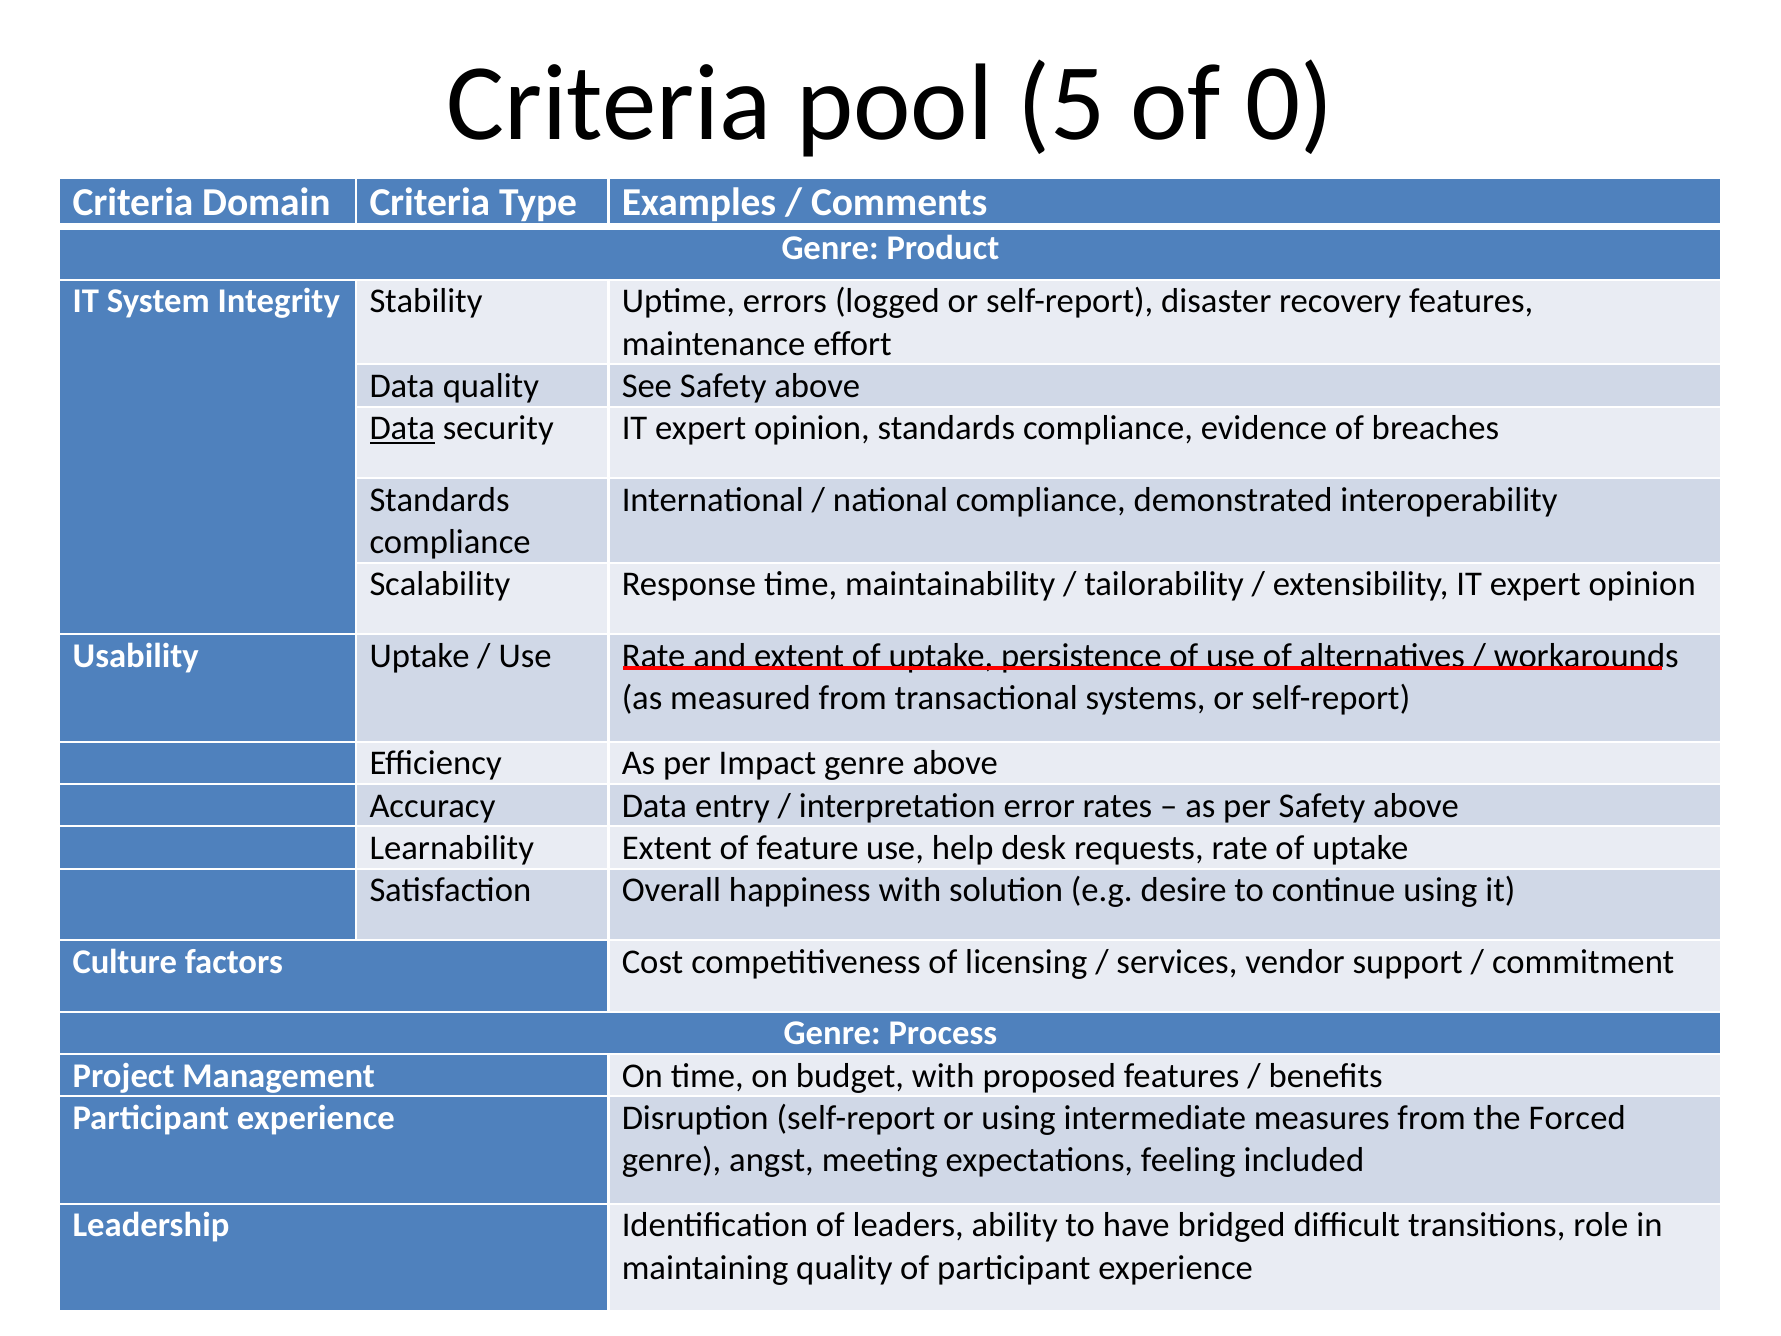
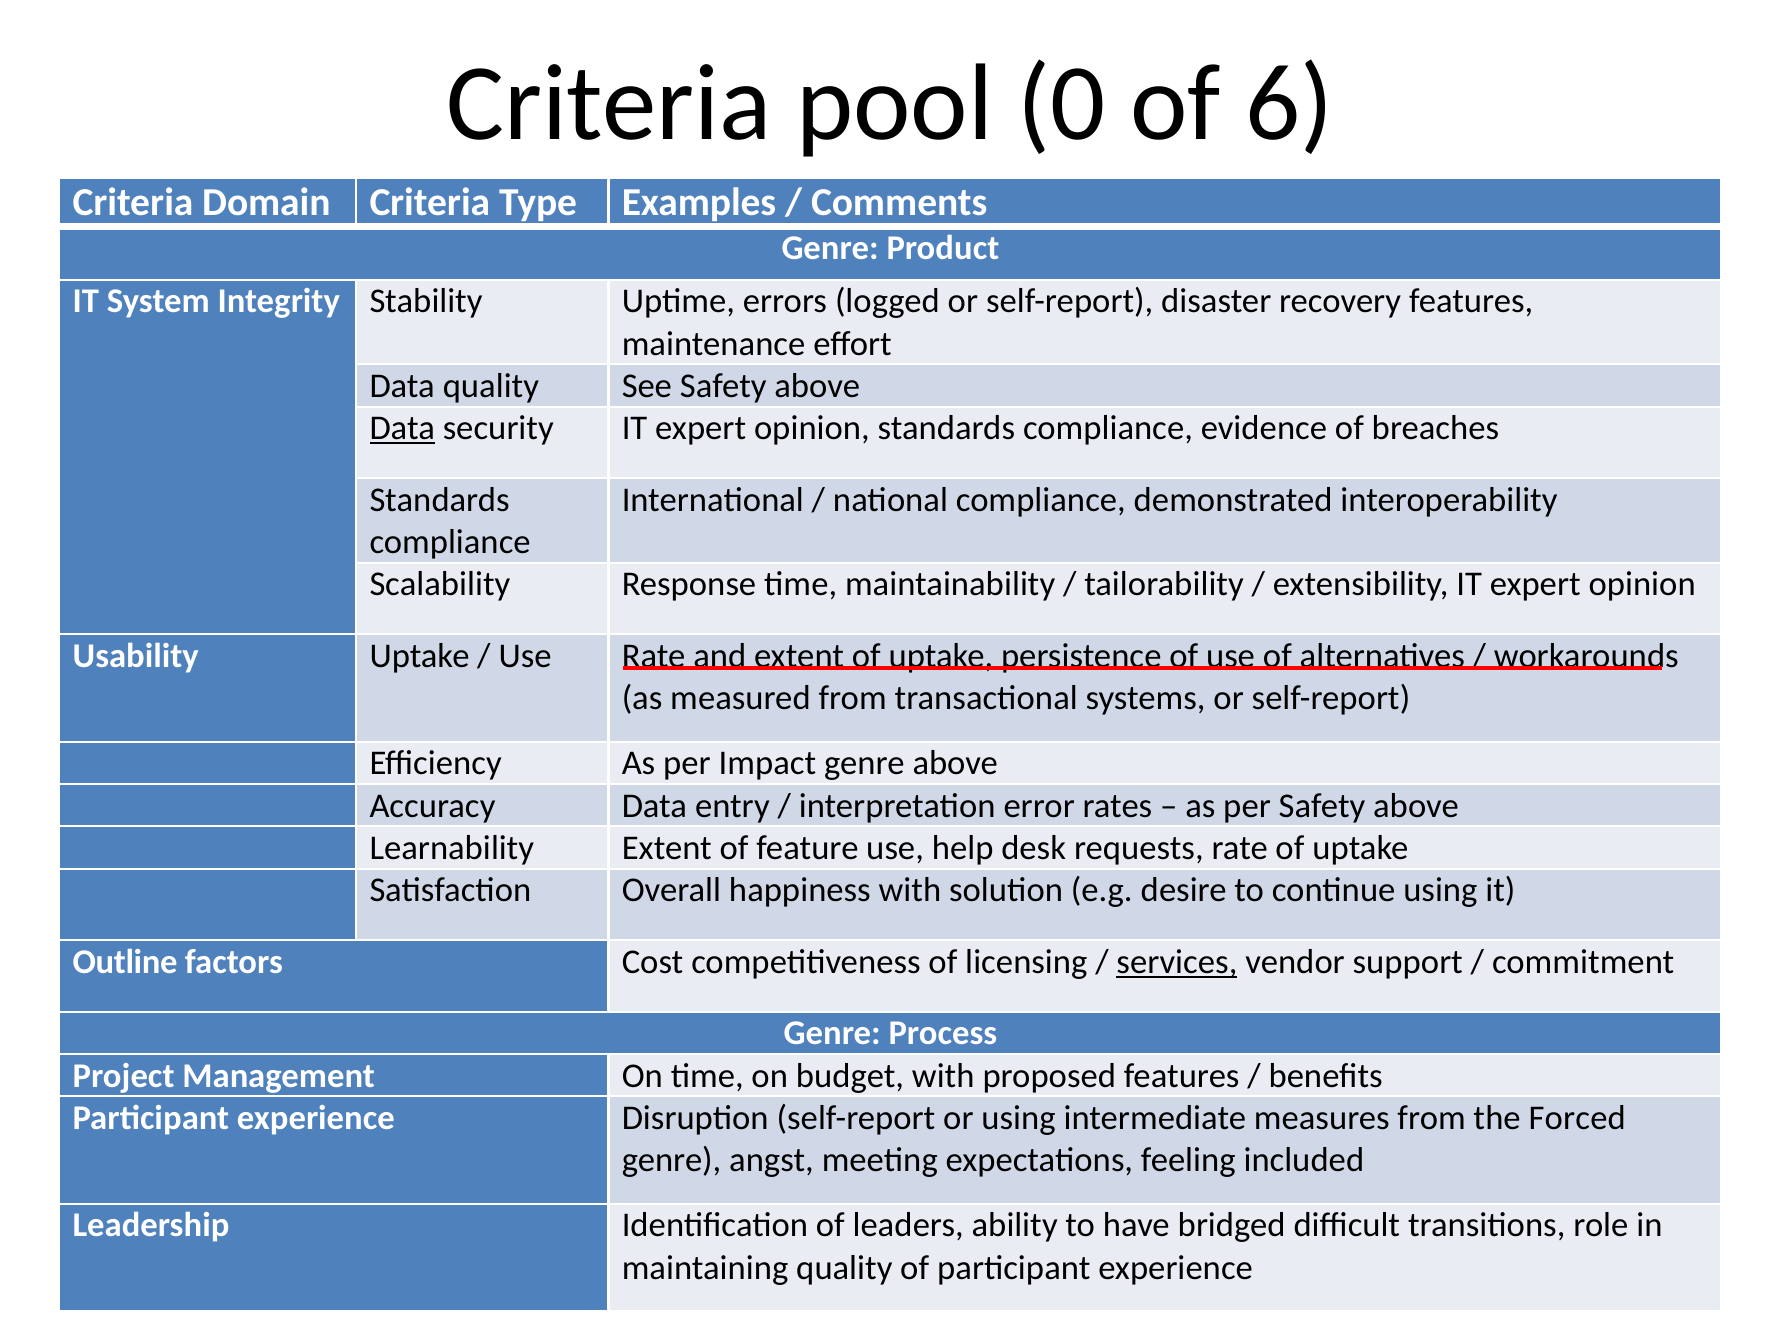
5: 5 -> 0 (1062, 104)
0: 0 -> 6 (1290, 104)
Culture: Culture -> Outline (125, 962)
services underline: none -> present (1177, 962)
